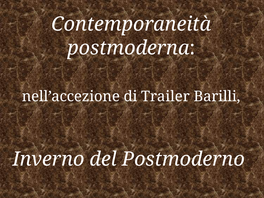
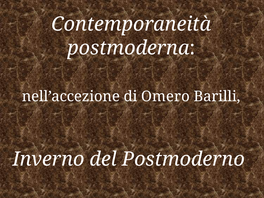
Trailer: Trailer -> Omero (165, 96)
